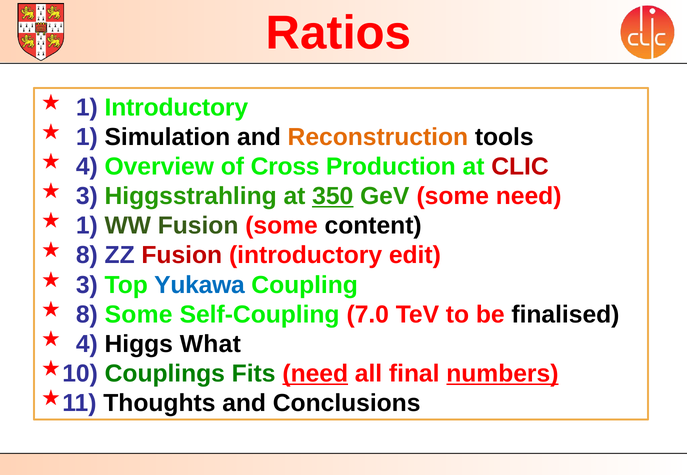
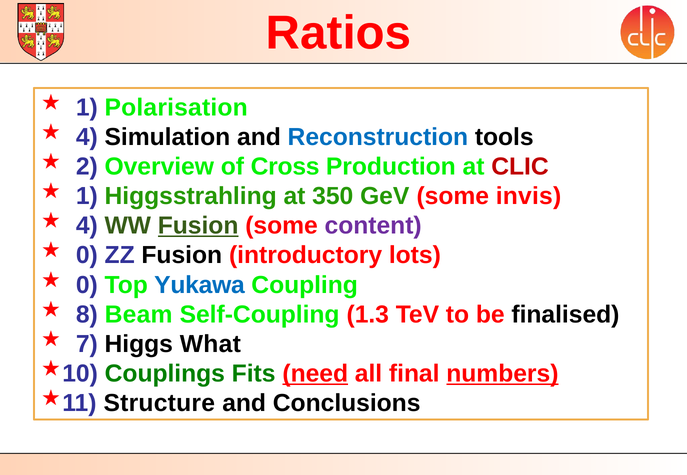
1 Introductory: Introductory -> Polarisation (176, 108)
1: 1 -> 4 (87, 137)
Reconstruction colour: orange -> blue (378, 137)
4: 4 -> 2 (87, 167)
3: 3 -> 1 (87, 196)
350 underline: present -> none (333, 196)
some need: need -> invis (529, 196)
1: 1 -> 4 (87, 226)
Fusion underline: none -> present (198, 226)
content colour: black -> purple (373, 226)
8: 8 -> 0 (87, 256)
Fusion colour: red -> black (182, 256)
edit: edit -> lots (415, 256)
3: 3 -> 0 (87, 285)
8 Some: Some -> Beam (139, 315)
7.0: 7.0 -> 1.3 (368, 315)
4: 4 -> 7 (87, 344)
Thoughts: Thoughts -> Structure (159, 404)
